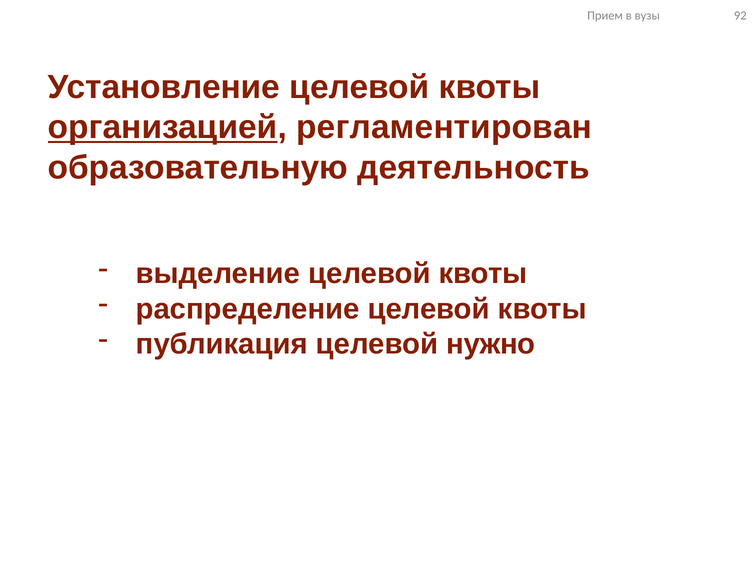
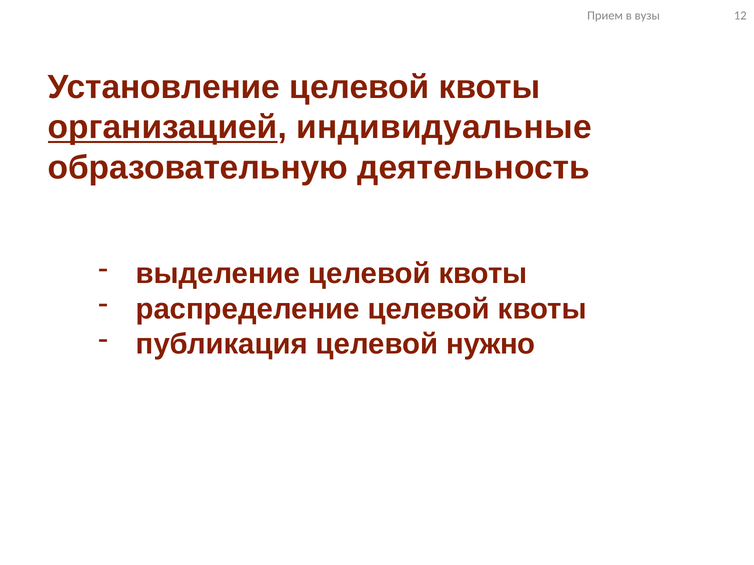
92: 92 -> 12 (740, 16)
регламентирован: регламентирован -> индивидуальные (444, 127)
